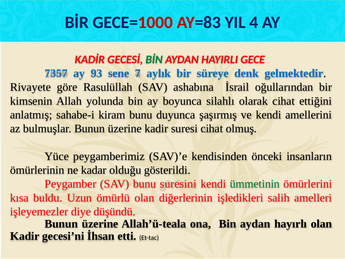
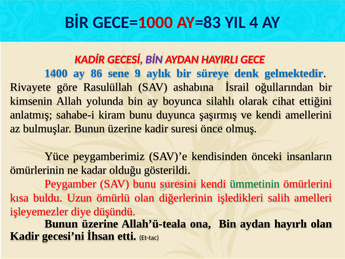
BİN colour: green -> purple (154, 60)
7357: 7357 -> 1400 (56, 73)
93: 93 -> 86 (97, 73)
7: 7 -> 9 (138, 73)
suresi cihat: cihat -> önce (212, 129)
